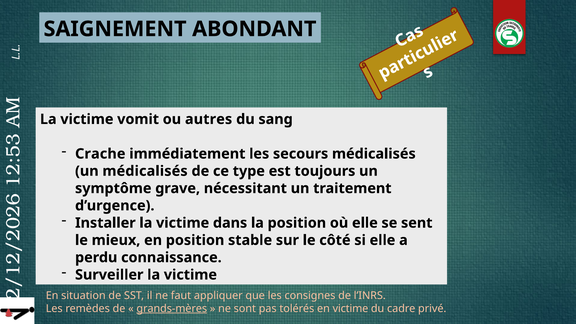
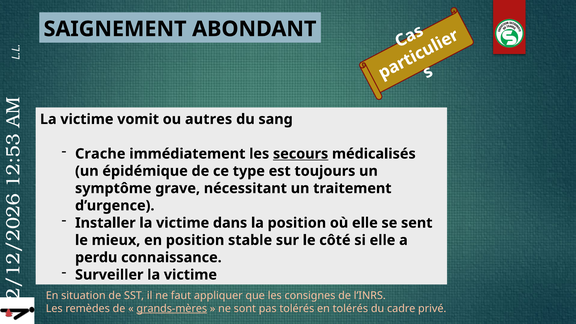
secours underline: none -> present (301, 154)
un médicalisés: médicalisés -> épidémique (145, 171)
en victime: victime -> tolérés (350, 308)
